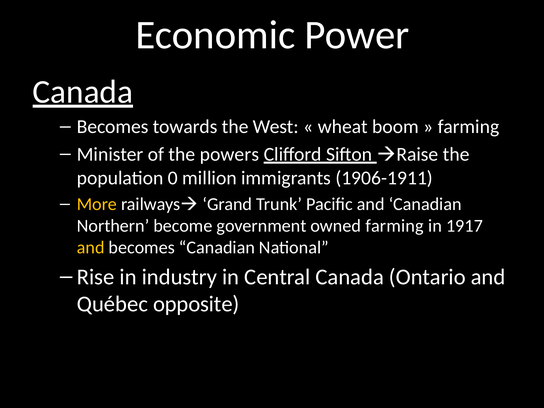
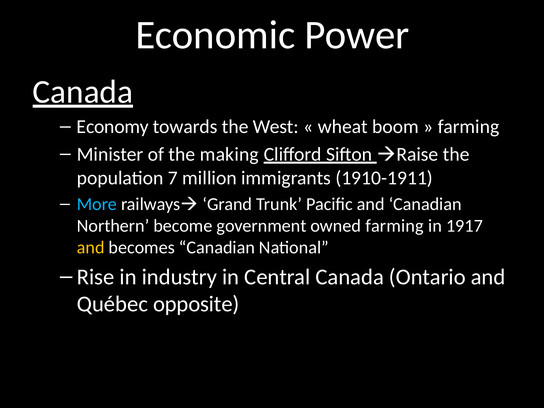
Becomes: Becomes -> Economy (113, 127)
powers: powers -> making (229, 154)
0: 0 -> 7 (173, 178)
1906-1911: 1906-1911 -> 1910-1911 (384, 178)
More colour: yellow -> light blue (97, 204)
